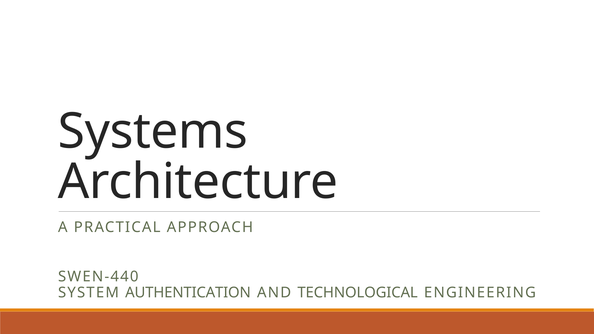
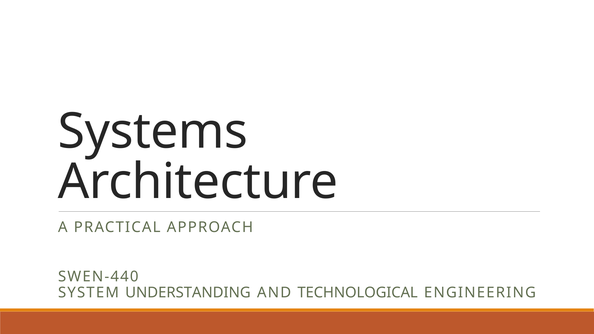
AUTHENTICATION: AUTHENTICATION -> UNDERSTANDING (188, 293)
